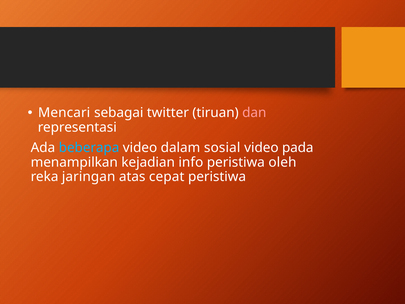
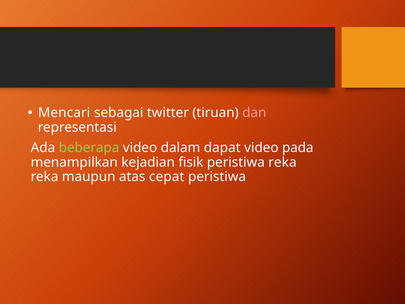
beberapa colour: light blue -> light green (89, 148)
sosial: sosial -> dapat (222, 148)
info: info -> fisik (191, 162)
peristiwa oleh: oleh -> reka (282, 162)
jaringan: jaringan -> maupun (89, 177)
